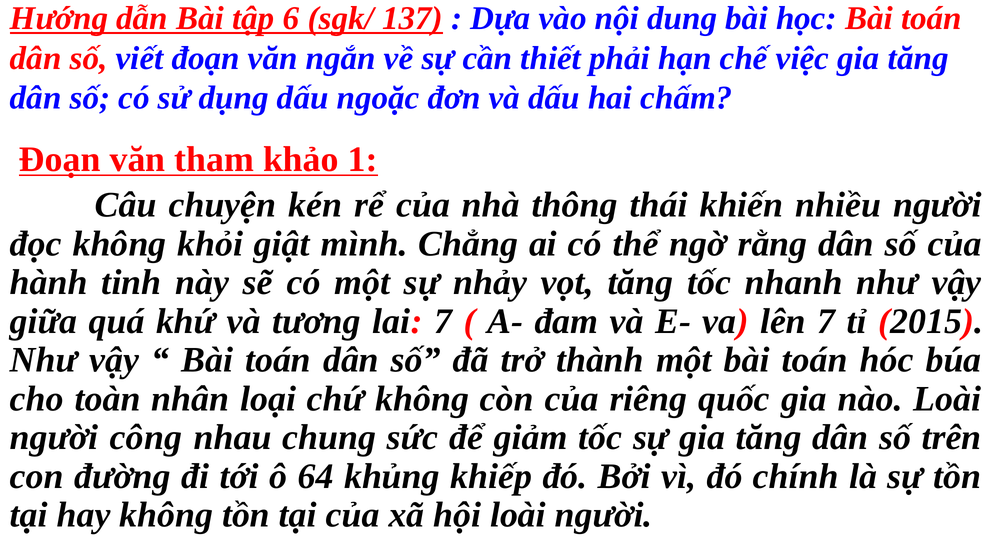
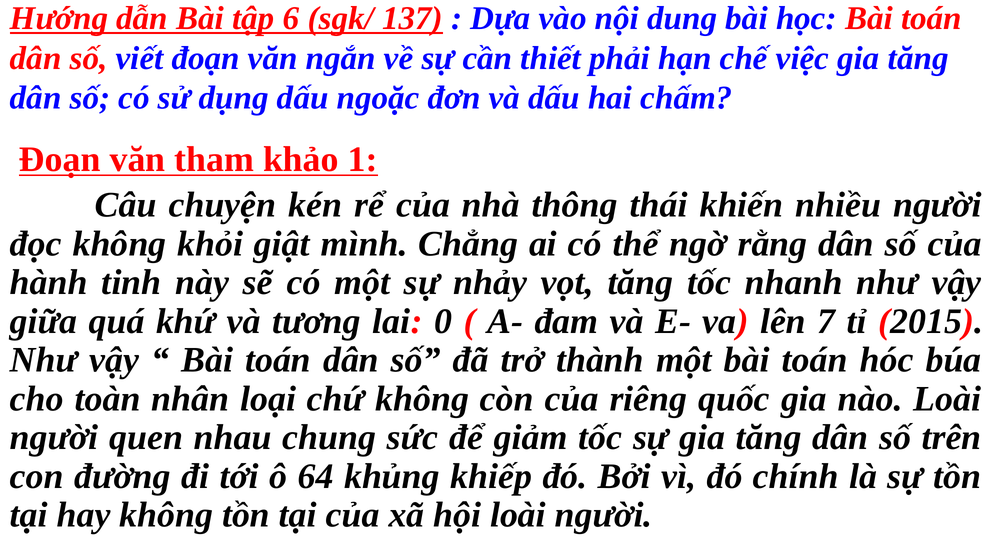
lai 7: 7 -> 0 (443, 321)
công: công -> quen (146, 437)
